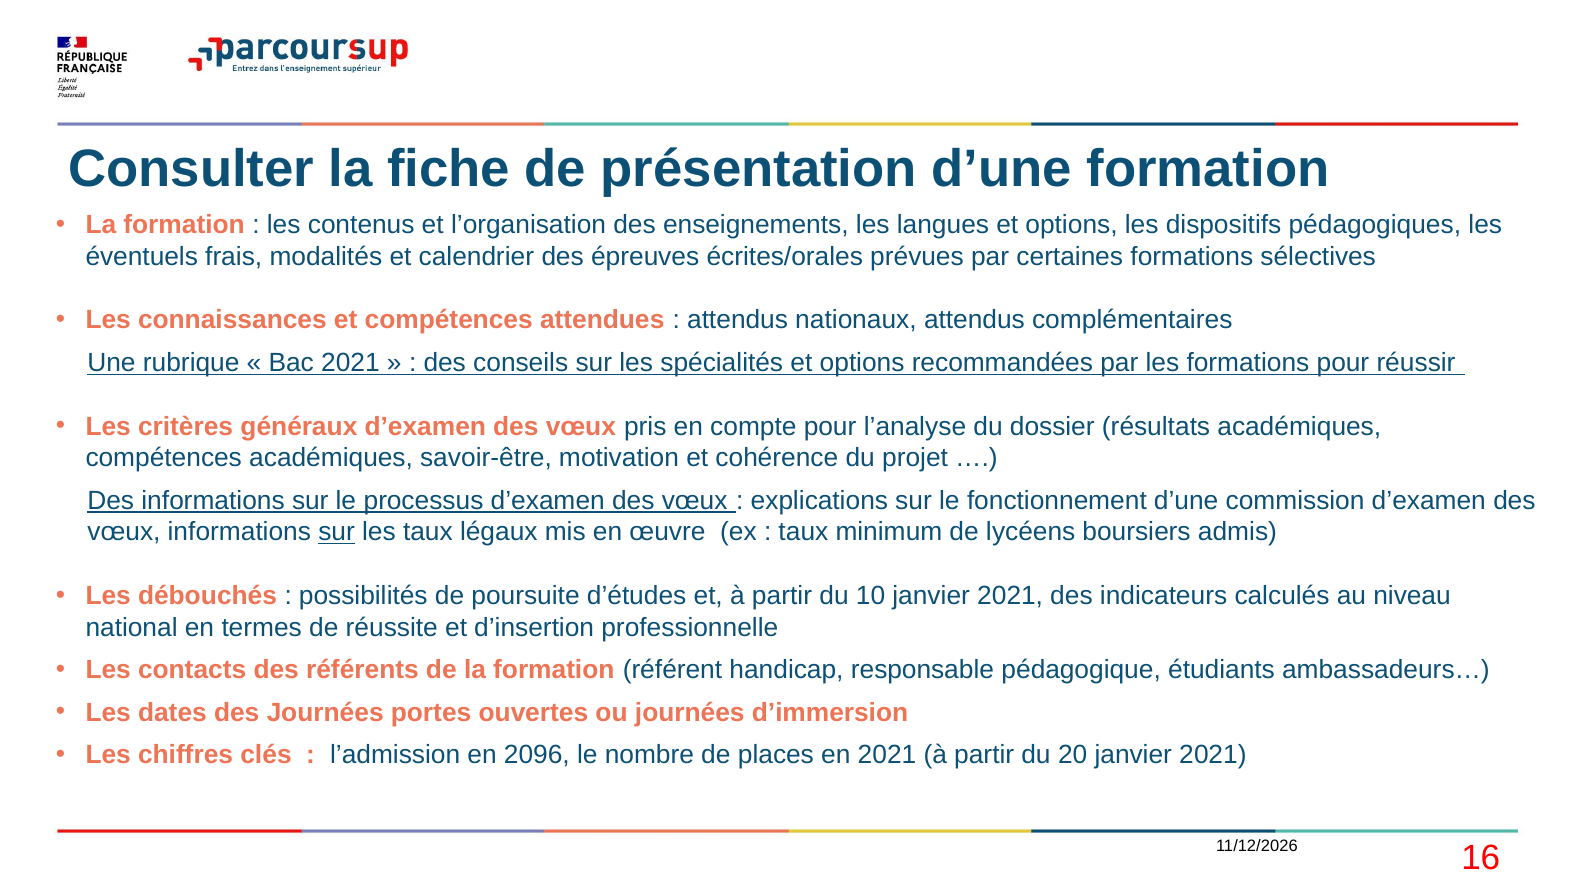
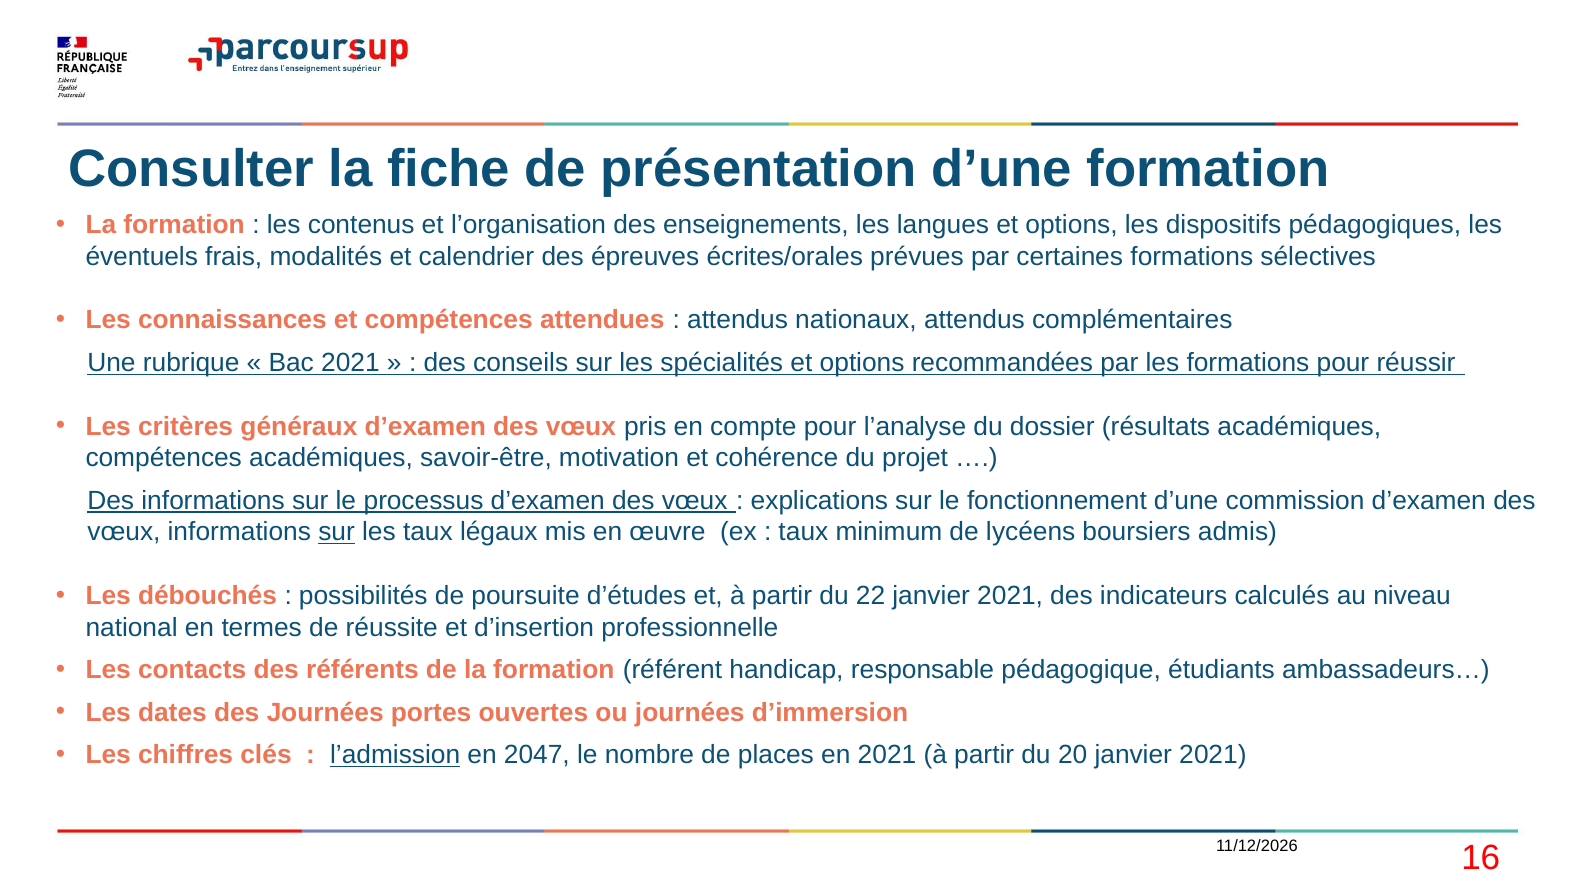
10: 10 -> 22 (871, 596)
l’admission underline: none -> present (395, 755)
2096: 2096 -> 2047 (537, 755)
